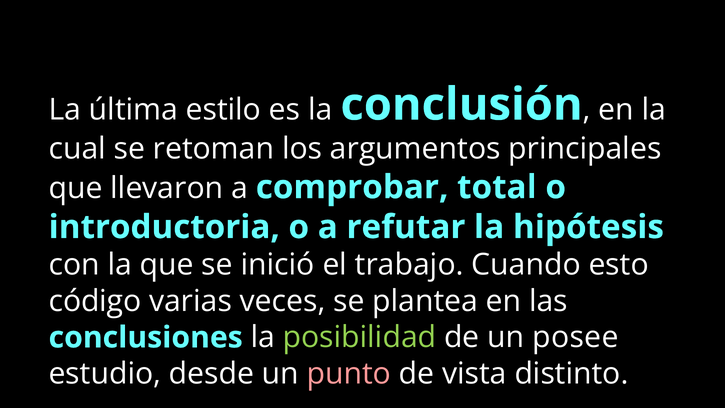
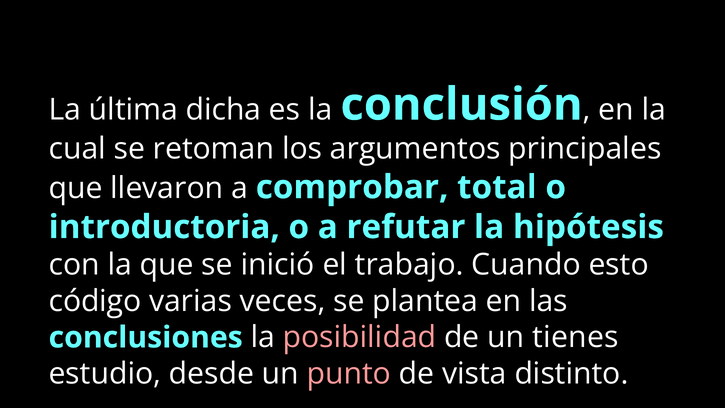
estilo: estilo -> dicha (224, 110)
posibilidad colour: light green -> pink (360, 337)
posee: posee -> tienes (575, 337)
